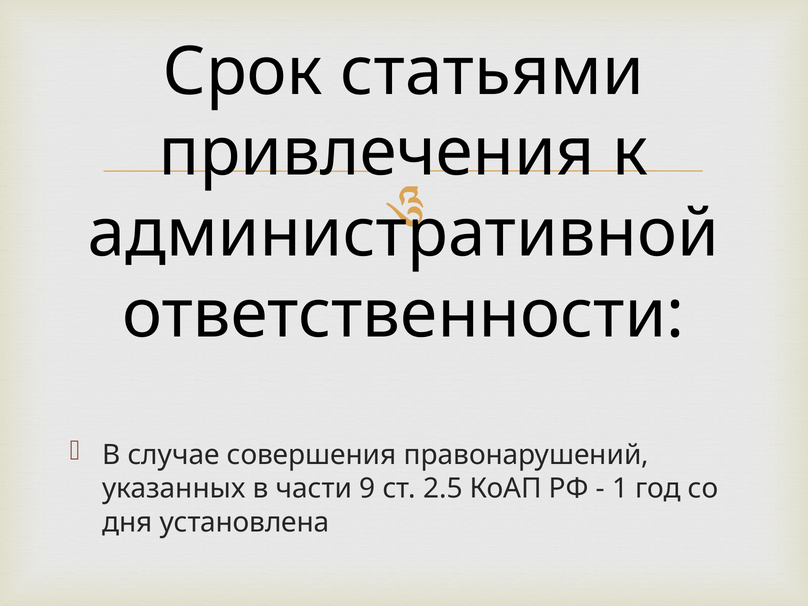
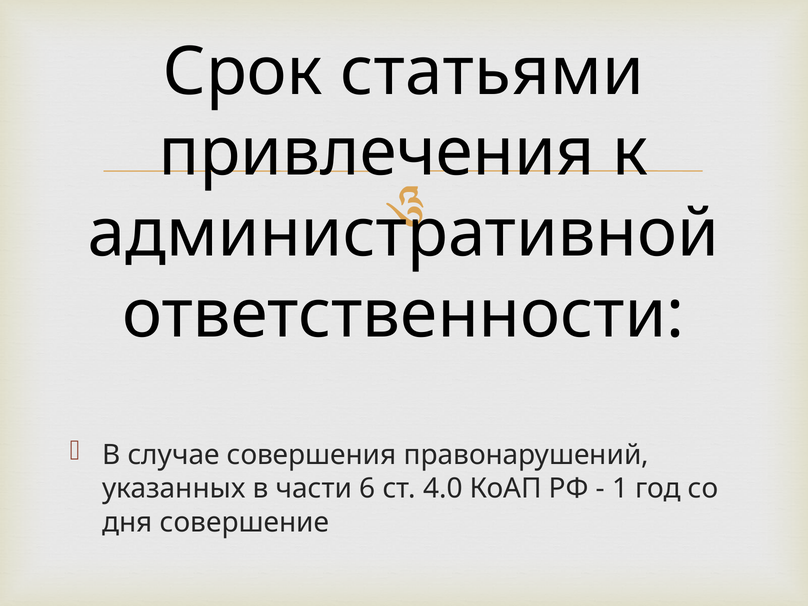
9: 9 -> 6 (367, 489)
2.5: 2.5 -> 4.0 (443, 489)
установлена: установлена -> совершение (245, 522)
